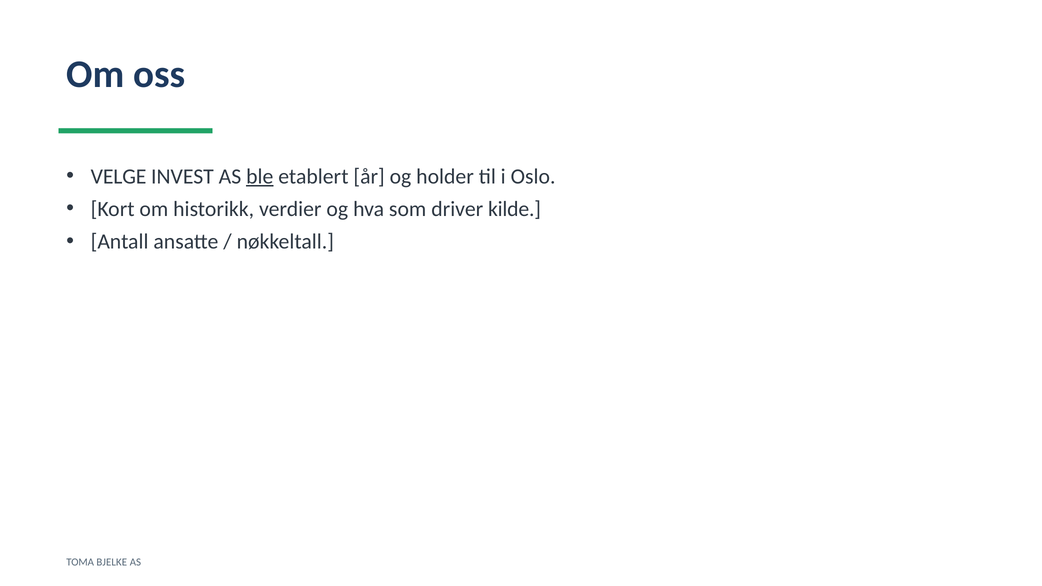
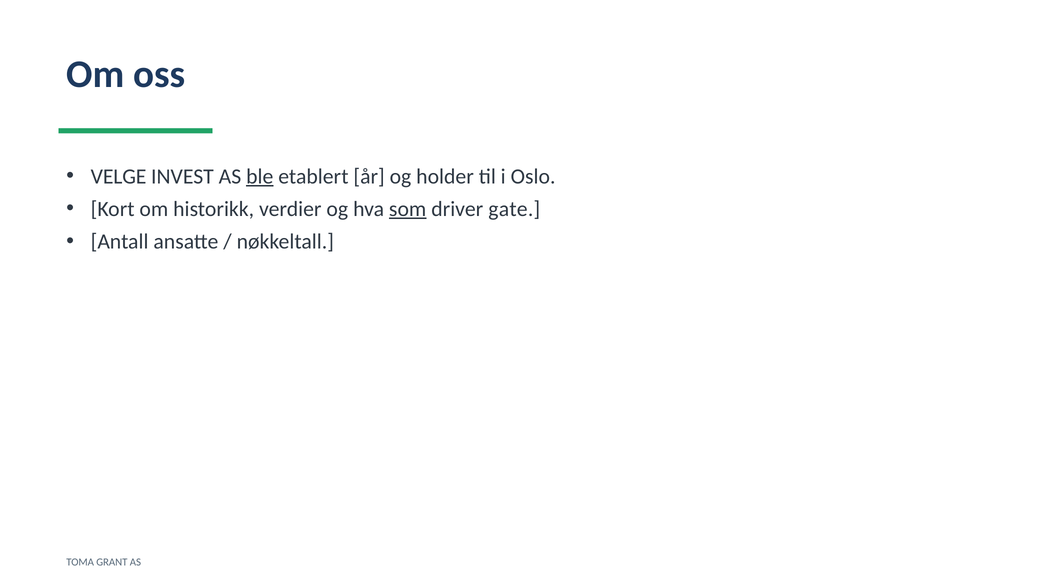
som underline: none -> present (408, 209)
kilde: kilde -> gate (514, 209)
BJELKE: BJELKE -> GRANT (112, 562)
